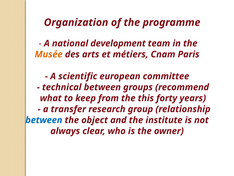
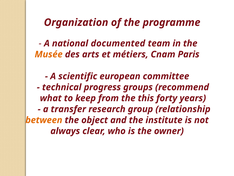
development: development -> documented (118, 43)
technical between: between -> progress (102, 87)
between colour: blue -> orange (44, 120)
